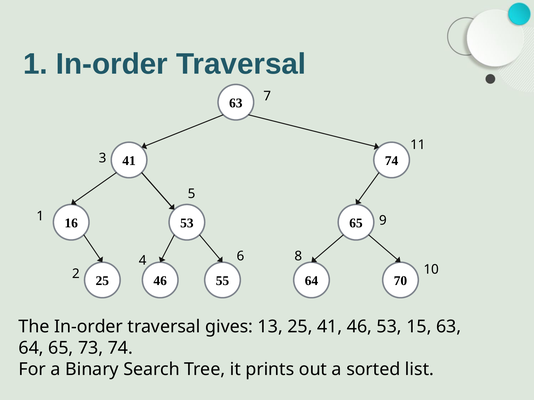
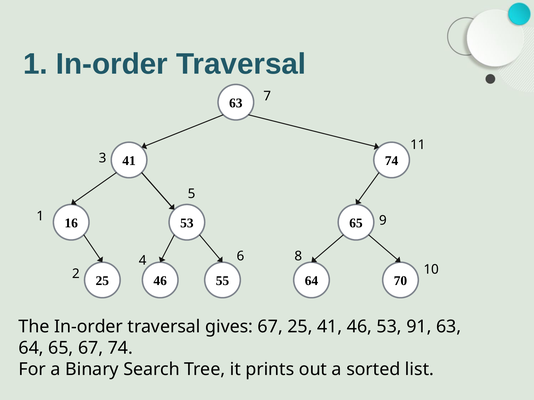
gives 13: 13 -> 67 (270, 327)
15: 15 -> 91 (419, 327)
65 73: 73 -> 67 (91, 348)
